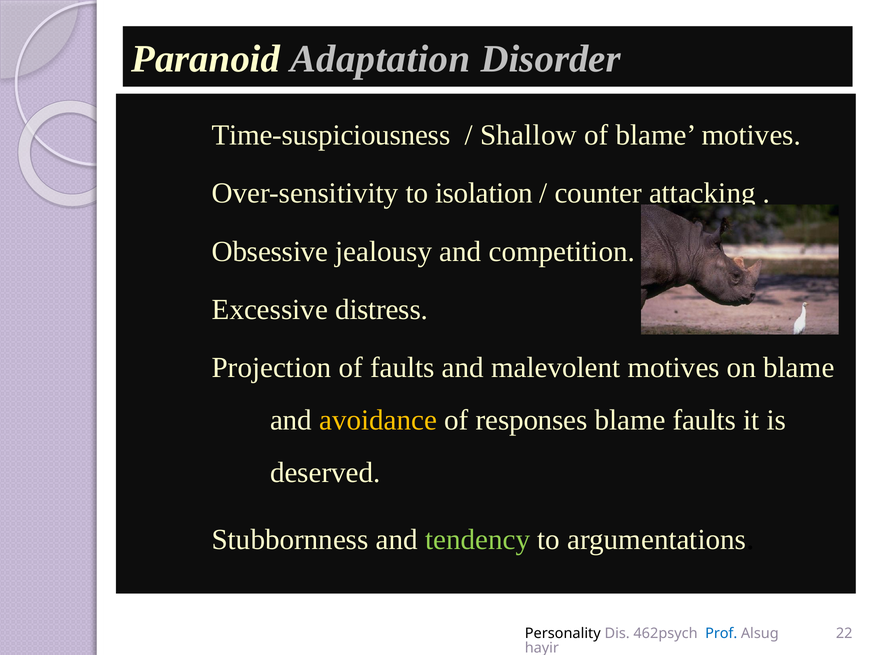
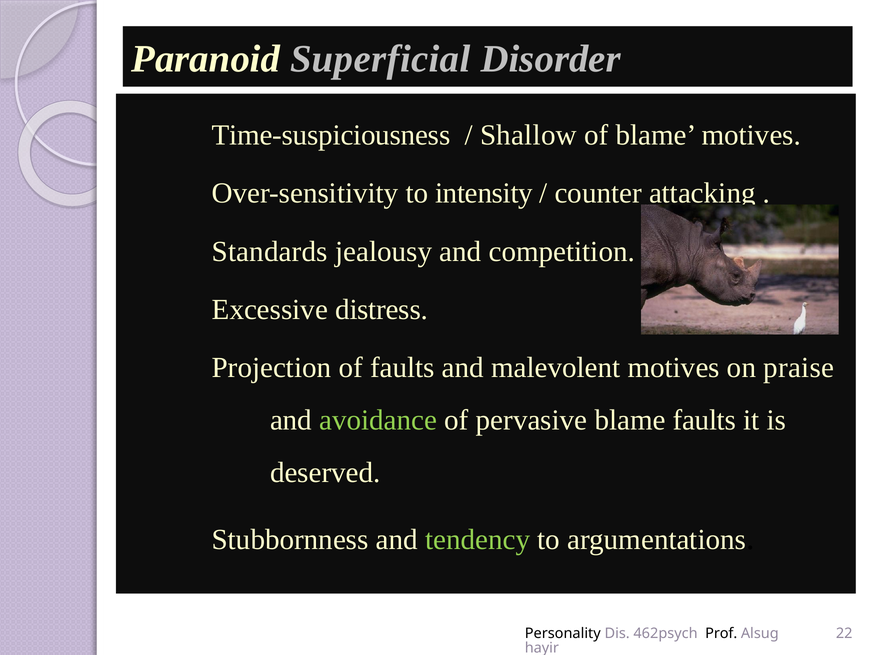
Adaptation: Adaptation -> Superficial (380, 59)
isolation: isolation -> intensity (484, 193)
Obsessive: Obsessive -> Standards (270, 251)
on blame: blame -> praise (799, 368)
avoidance colour: yellow -> light green (378, 420)
responses: responses -> pervasive (532, 420)
Prof colour: blue -> black (721, 633)
